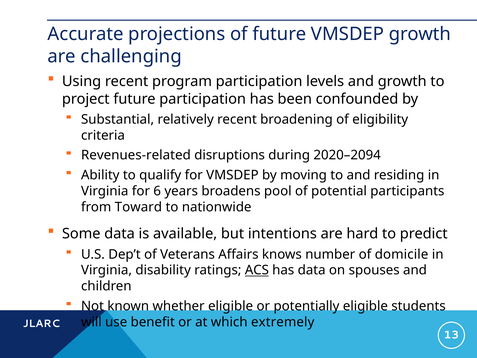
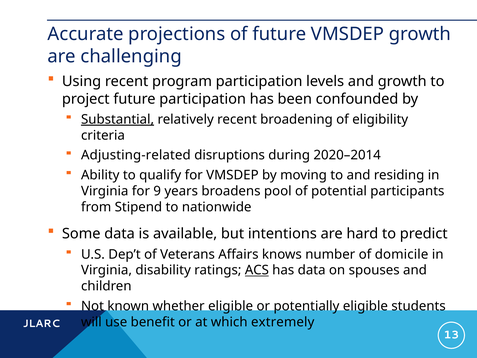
Substantial underline: none -> present (118, 119)
Revenues-related: Revenues-related -> Adjusting-related (136, 155)
2020–2094: 2020–2094 -> 2020–2014 (347, 155)
6: 6 -> 9 (157, 191)
Toward: Toward -> Stipend (138, 207)
